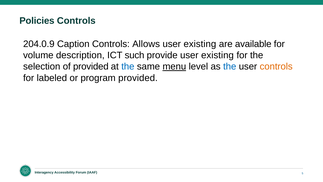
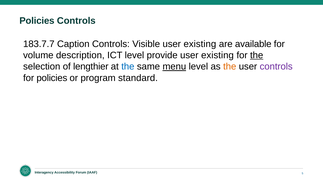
204.0.9: 204.0.9 -> 183.7.7 (39, 44)
Allows: Allows -> Visible (146, 44)
ICT such: such -> level (134, 55)
the underline: none -> present (257, 55)
of provided: provided -> lengthier (91, 66)
the colour: blue -> orange (230, 66)
controls colour: orange -> purple (276, 66)
for labeled: labeled -> policies (52, 78)
program provided: provided -> standard (138, 78)
